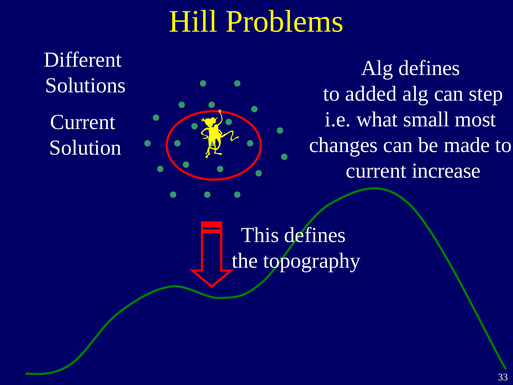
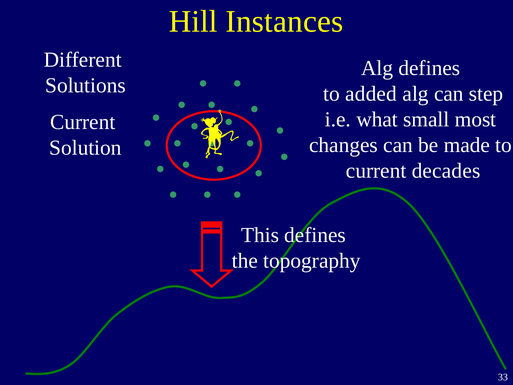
Problems: Problems -> Instances (284, 21)
increase: increase -> decades (446, 171)
